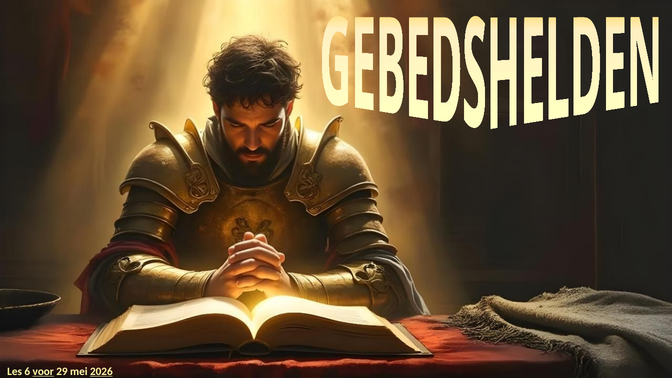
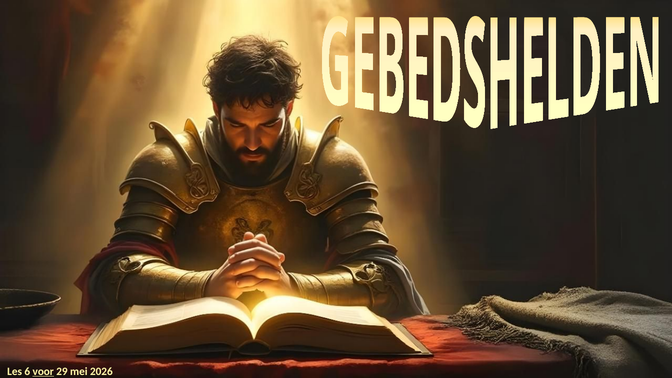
2026 underline: present -> none (101, 371)
